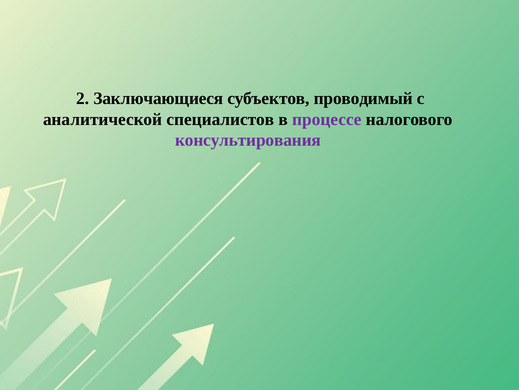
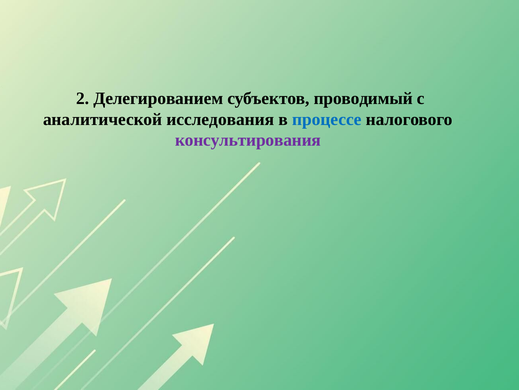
Заключающиеся: Заключающиеся -> Делегированием (158, 98)
специалистов: специалистов -> исследования (220, 119)
процессе colour: purple -> blue (327, 119)
